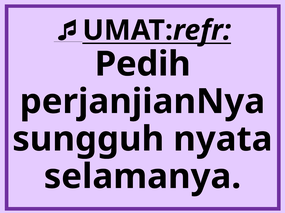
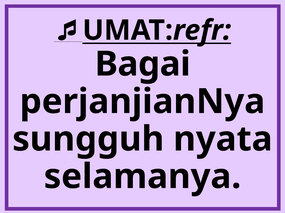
Pedih: Pedih -> Bagai (143, 64)
